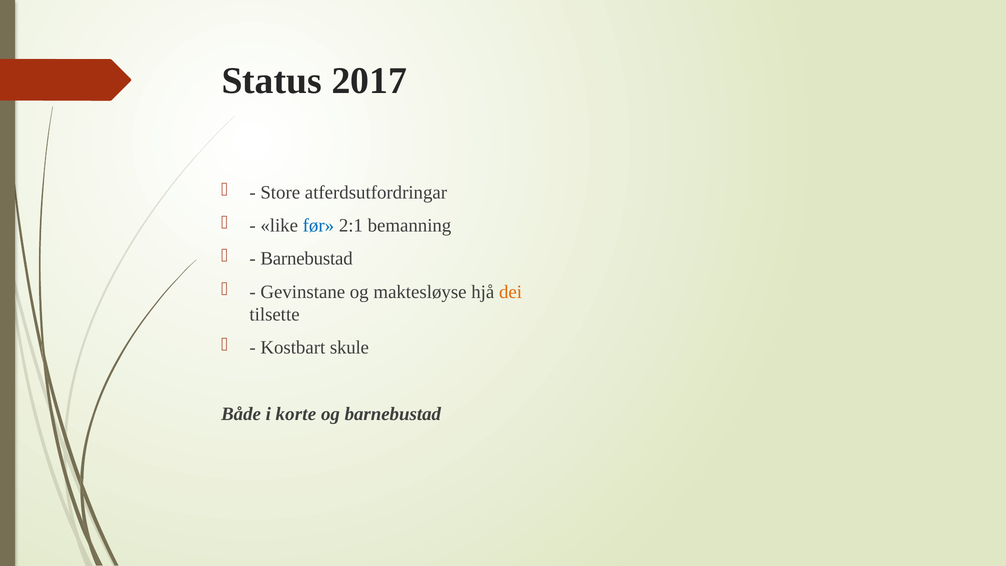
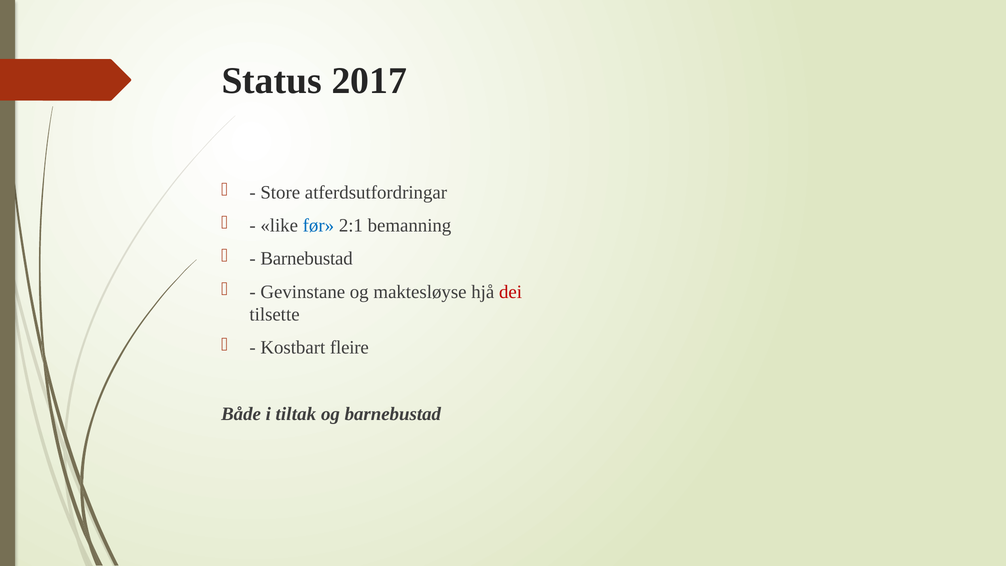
dei colour: orange -> red (511, 292)
skule: skule -> fleire (349, 348)
korte: korte -> tiltak (296, 414)
